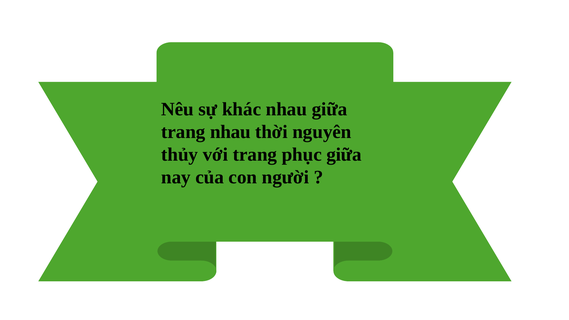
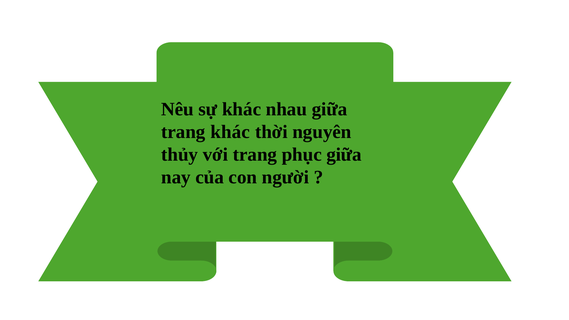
trang nhau: nhau -> khác (230, 132)
